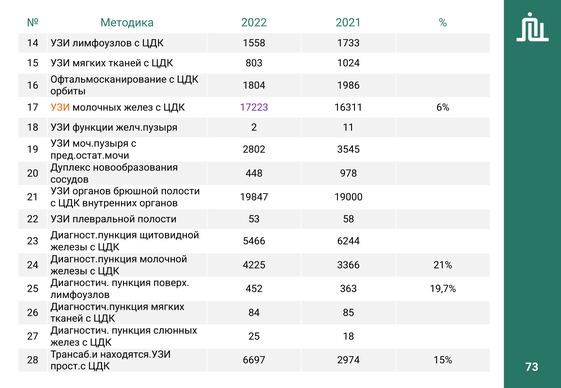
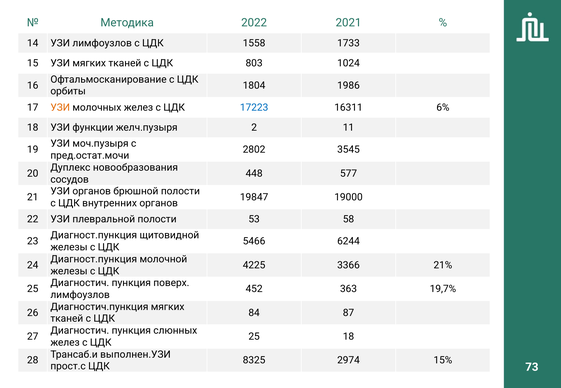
17223 colour: purple -> blue (254, 107)
978: 978 -> 577 (349, 174)
85: 85 -> 87 (349, 313)
находятся.УЗИ: находятся.УЗИ -> выполнен.УЗИ (135, 355)
6697: 6697 -> 8325 (254, 361)
